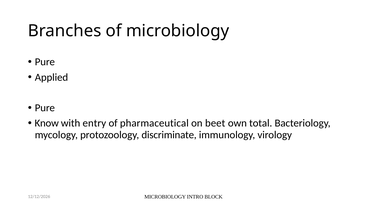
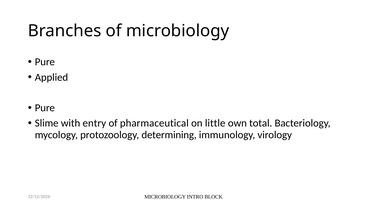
Know: Know -> Slime (47, 123)
beet: beet -> little (215, 123)
discriminate: discriminate -> determining (169, 135)
